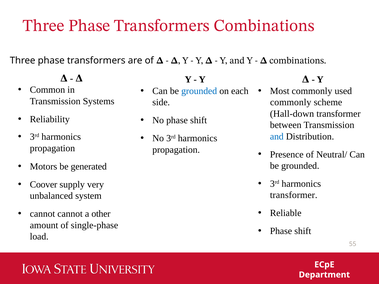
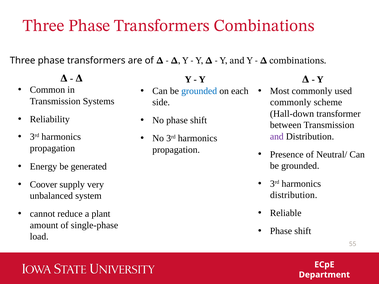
and colour: blue -> purple (277, 137)
Motors: Motors -> Energy (44, 167)
transformer: transformer -> distribution (294, 195)
cannot cannot: cannot -> reduce (70, 214)
other: other -> plant (101, 214)
